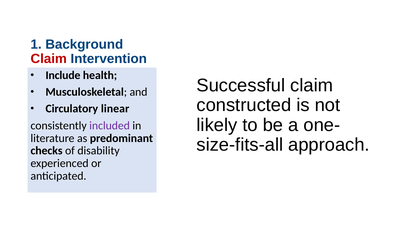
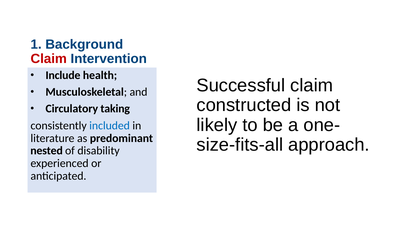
linear: linear -> taking (115, 109)
included colour: purple -> blue (110, 126)
checks: checks -> nested (47, 151)
